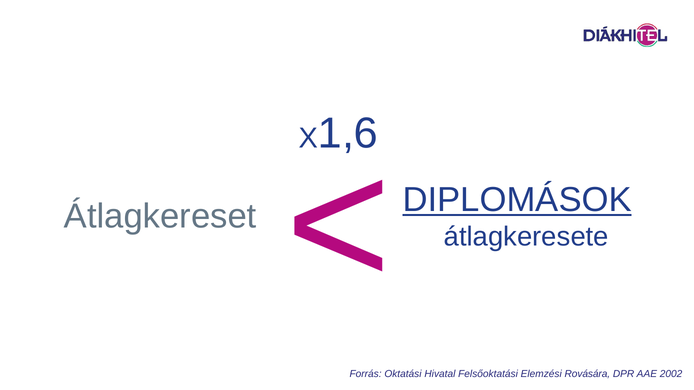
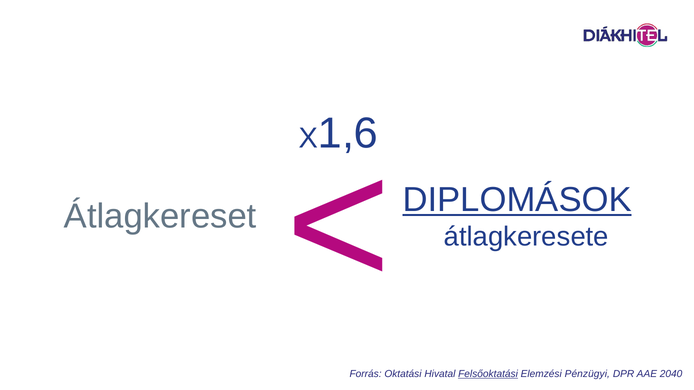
Felsőoktatási underline: none -> present (488, 374)
Rovására: Rovására -> Pénzügyi (587, 374)
2002: 2002 -> 2040 (671, 374)
